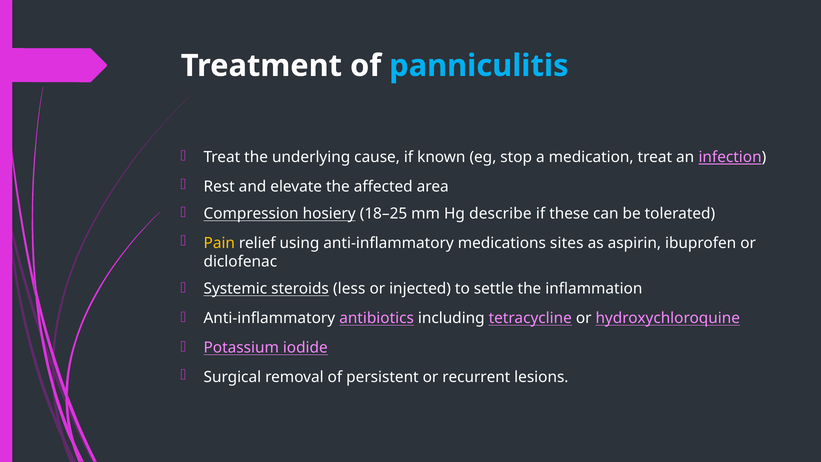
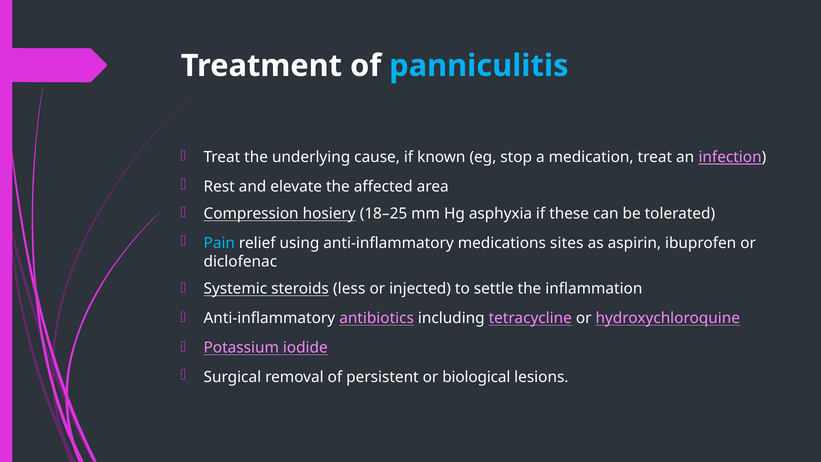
describe: describe -> asphyxia (500, 214)
Pain colour: yellow -> light blue (219, 243)
recurrent: recurrent -> biological (476, 377)
